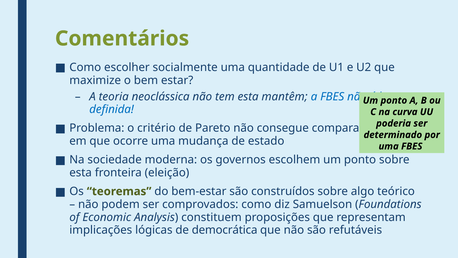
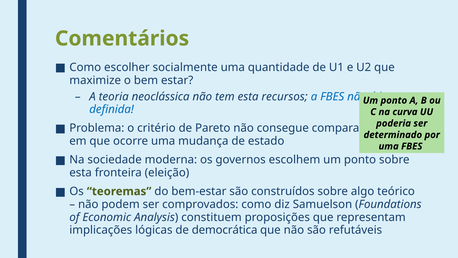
mantêm: mantêm -> recursos (285, 96)
